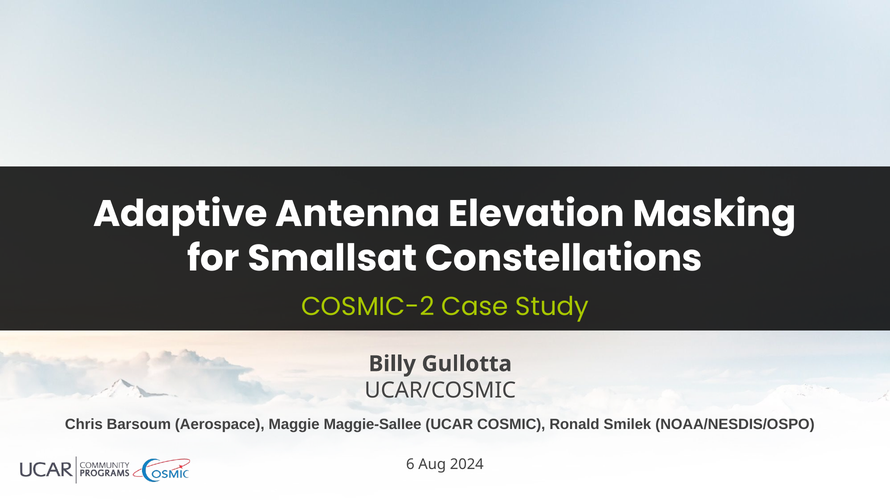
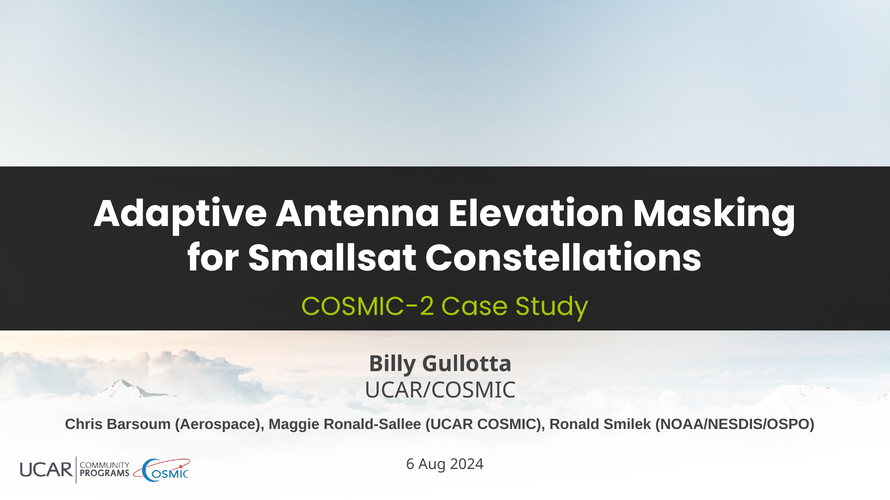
Maggie-Sallee: Maggie-Sallee -> Ronald-Sallee (373, 425)
